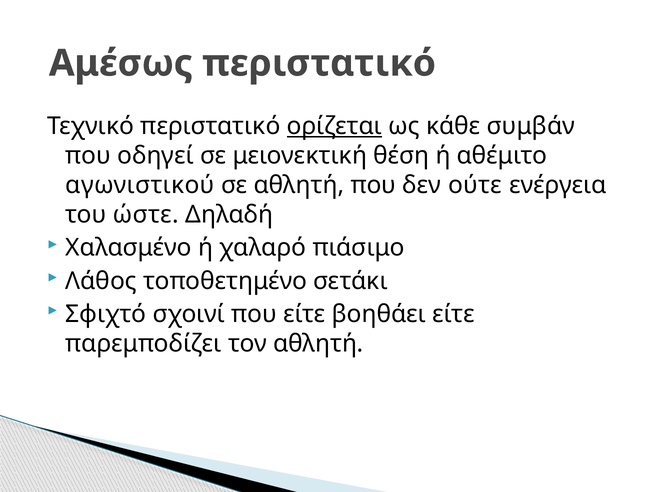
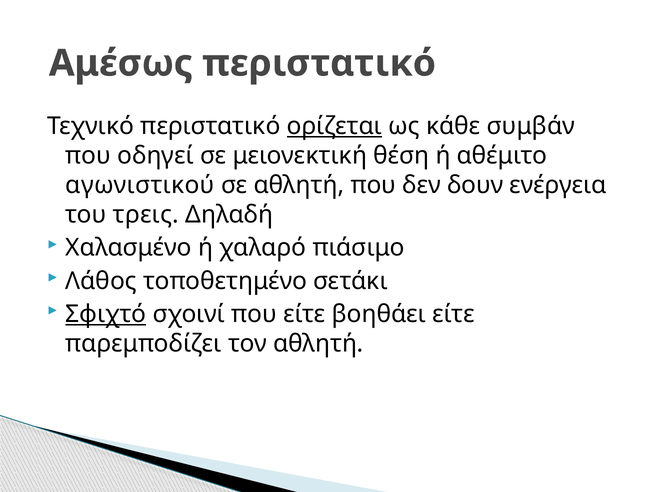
ούτε: ούτε -> δουν (475, 185)
ώστε: ώστε -> τρεις (146, 215)
Σφιχτό underline: none -> present (106, 314)
